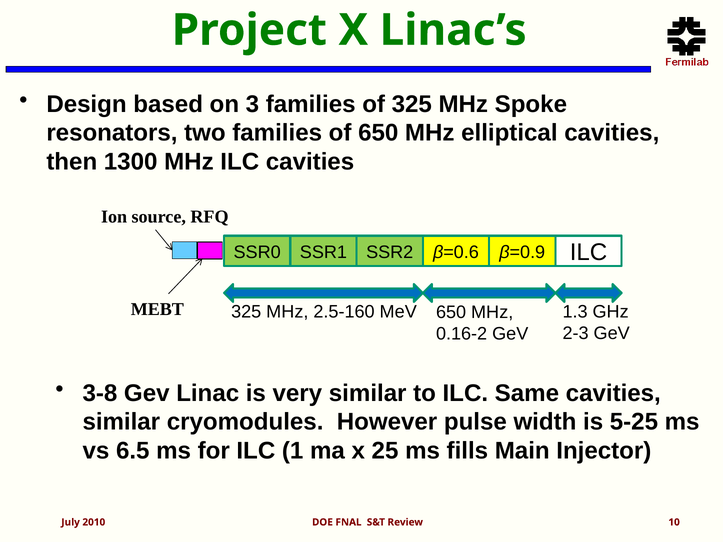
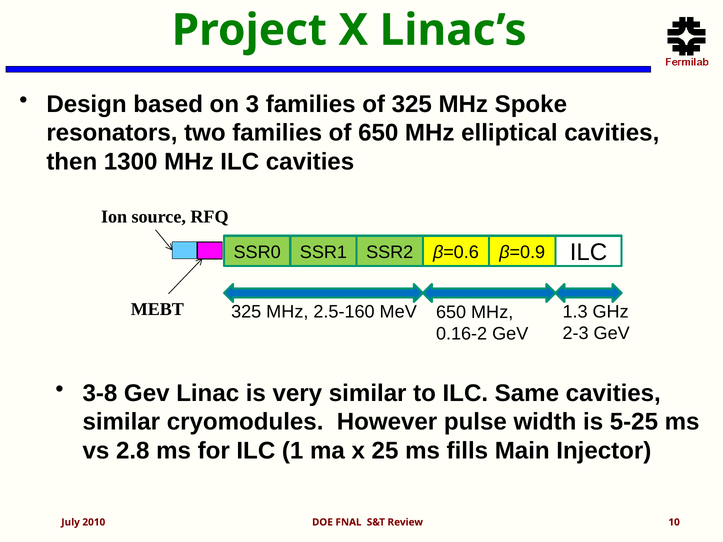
6.5: 6.5 -> 2.8 (133, 451)
